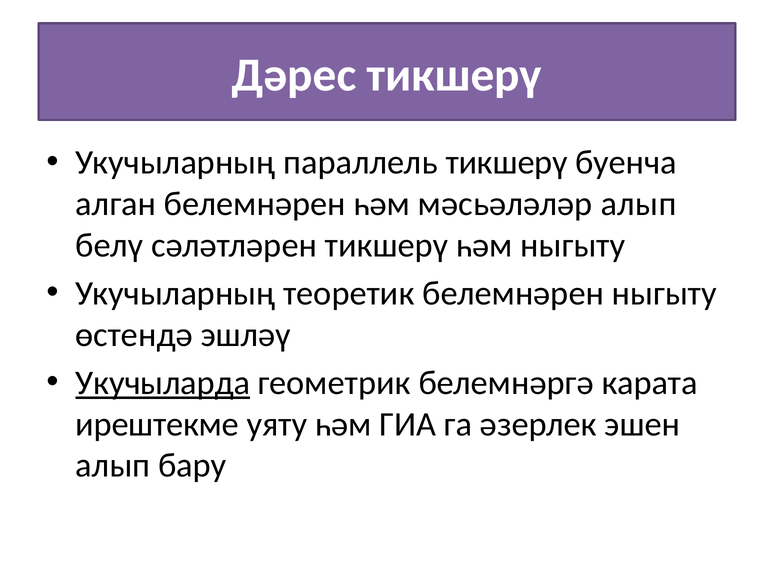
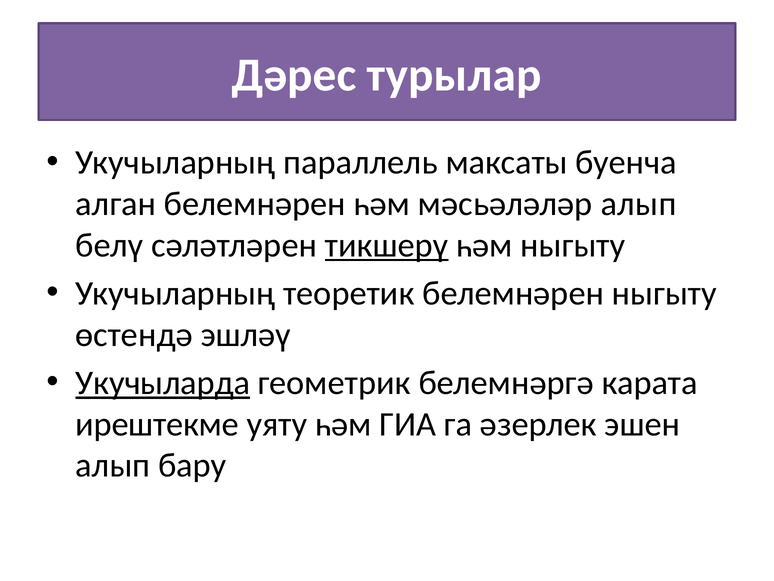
Дәрес тикшерү: тикшерү -> турылар (454, 75)
параллель тикшерү: тикшерү -> максаты (507, 162)
тикшерү underline: none -> present (387, 245)
